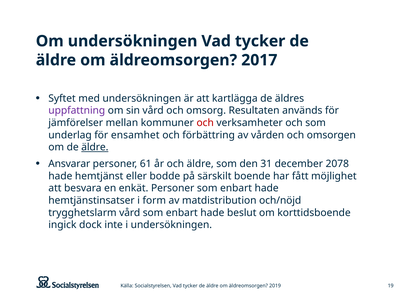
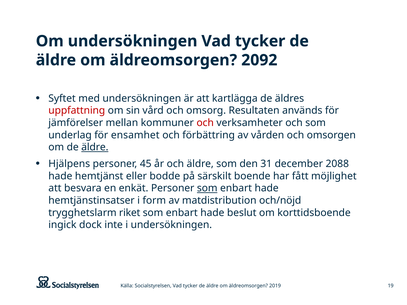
2017: 2017 -> 2092 (259, 60)
uppfattning colour: purple -> red (77, 111)
Ansvarar: Ansvarar -> Hjälpens (69, 164)
61: 61 -> 45 (146, 164)
2078: 2078 -> 2088 (337, 164)
som underline: none -> present (207, 188)
trygghetslarm vård: vård -> riket (130, 213)
